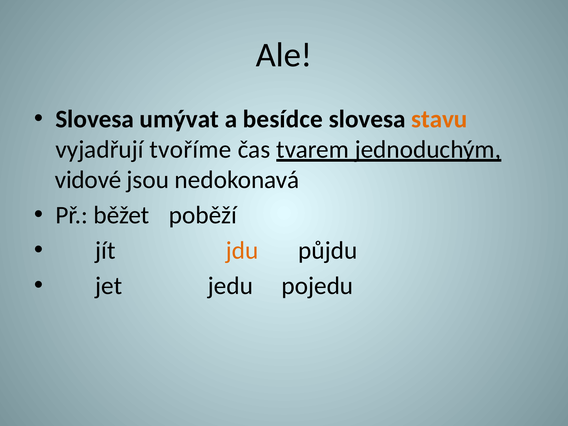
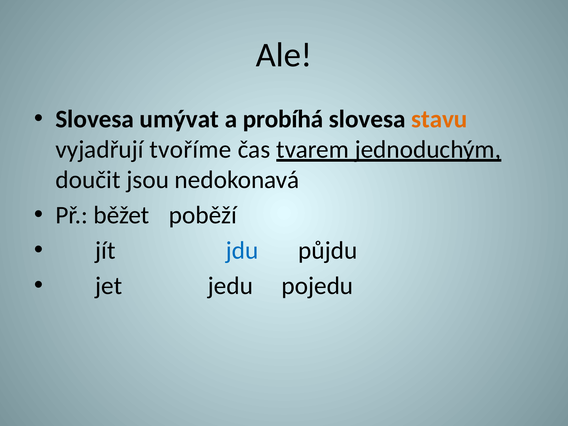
besídce: besídce -> probíhá (283, 119)
vidové: vidové -> doučit (88, 180)
jdu colour: orange -> blue (242, 250)
